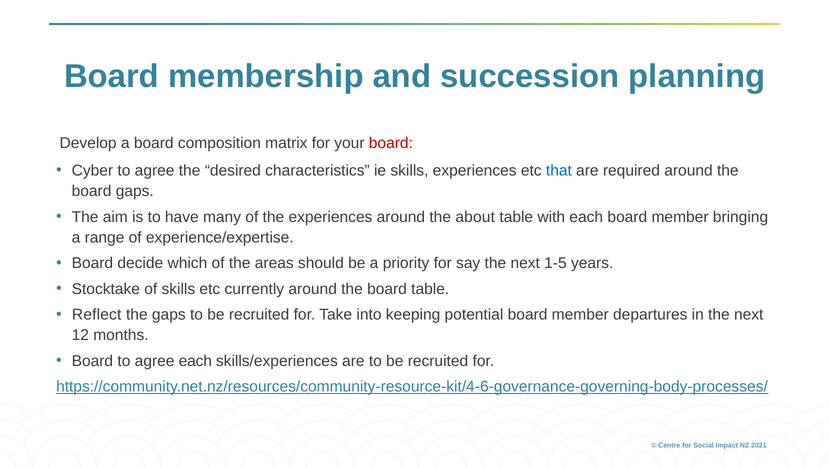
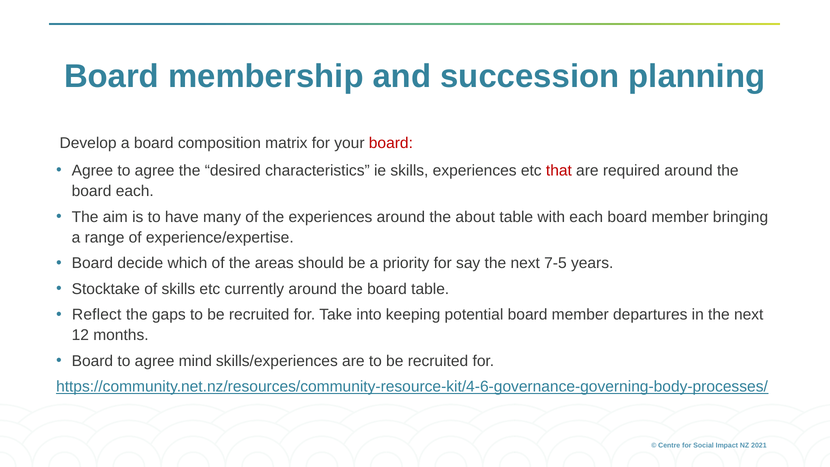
Cyber: Cyber -> Agree (92, 171)
that colour: blue -> red (559, 171)
board gaps: gaps -> each (135, 191)
1-5: 1-5 -> 7-5 (555, 263)
agree each: each -> mind (195, 361)
